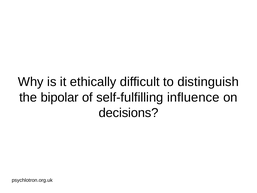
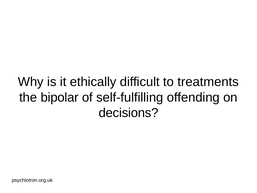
distinguish: distinguish -> treatments (208, 82)
influence: influence -> offending (193, 97)
